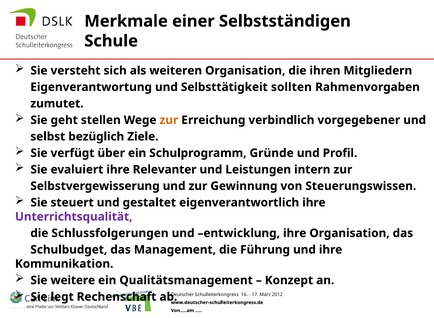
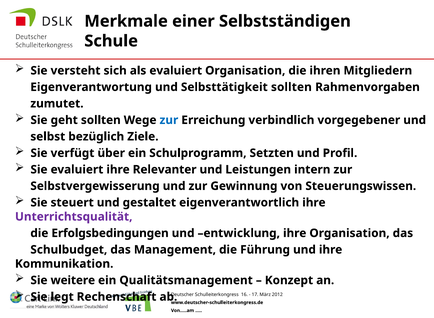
als weiteren: weiteren -> evaluiert (176, 71)
geht stellen: stellen -> sollten (101, 120)
zur colour: orange -> blue (169, 120)
Gründe: Gründe -> Setzten (272, 153)
Schlussfolgerungen: Schlussfolgerungen -> Erfolgsbedingungen (110, 233)
